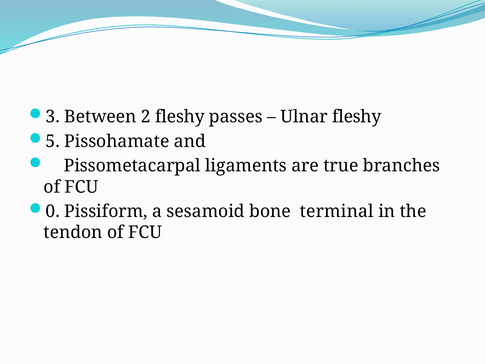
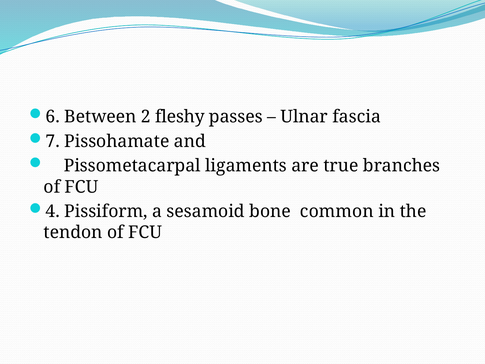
3: 3 -> 6 (53, 117)
Ulnar fleshy: fleshy -> fascia (357, 117)
5: 5 -> 7 (53, 141)
0: 0 -> 4 (53, 211)
terminal: terminal -> common (337, 211)
